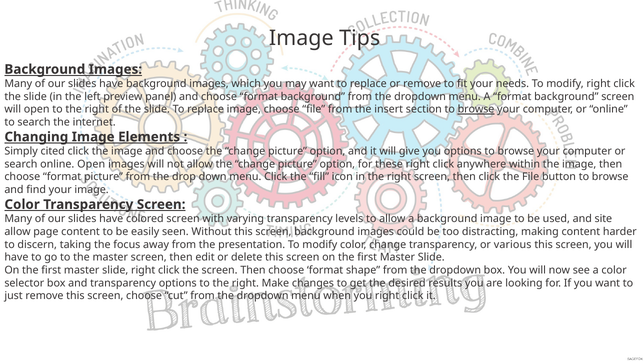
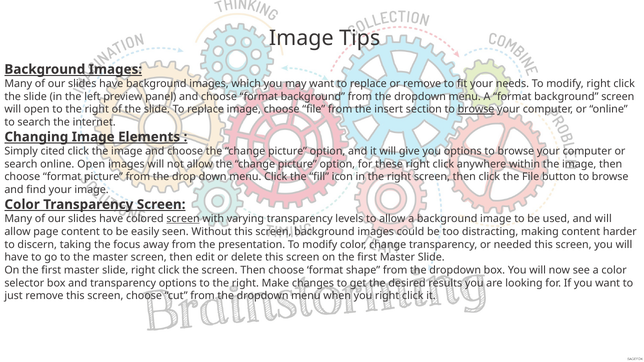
screen underline: none -> present (183, 219)
and site: site -> will (603, 219)
various: various -> needed (513, 245)
